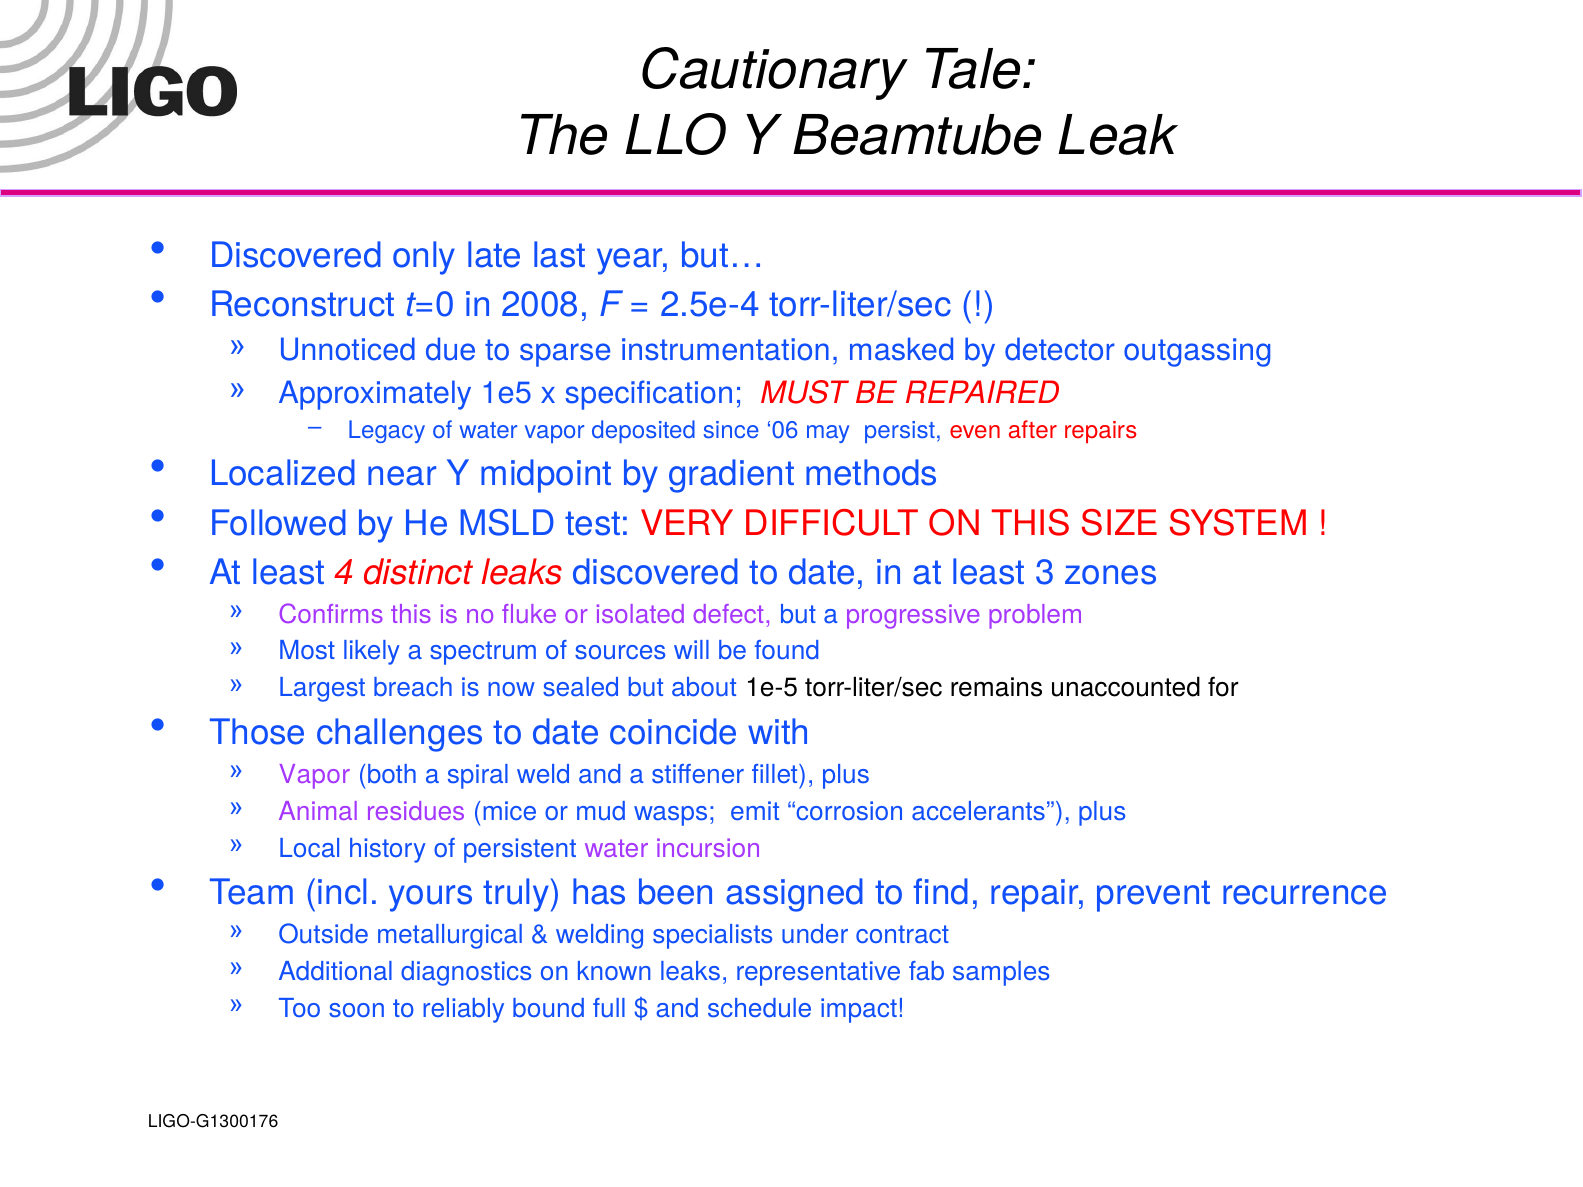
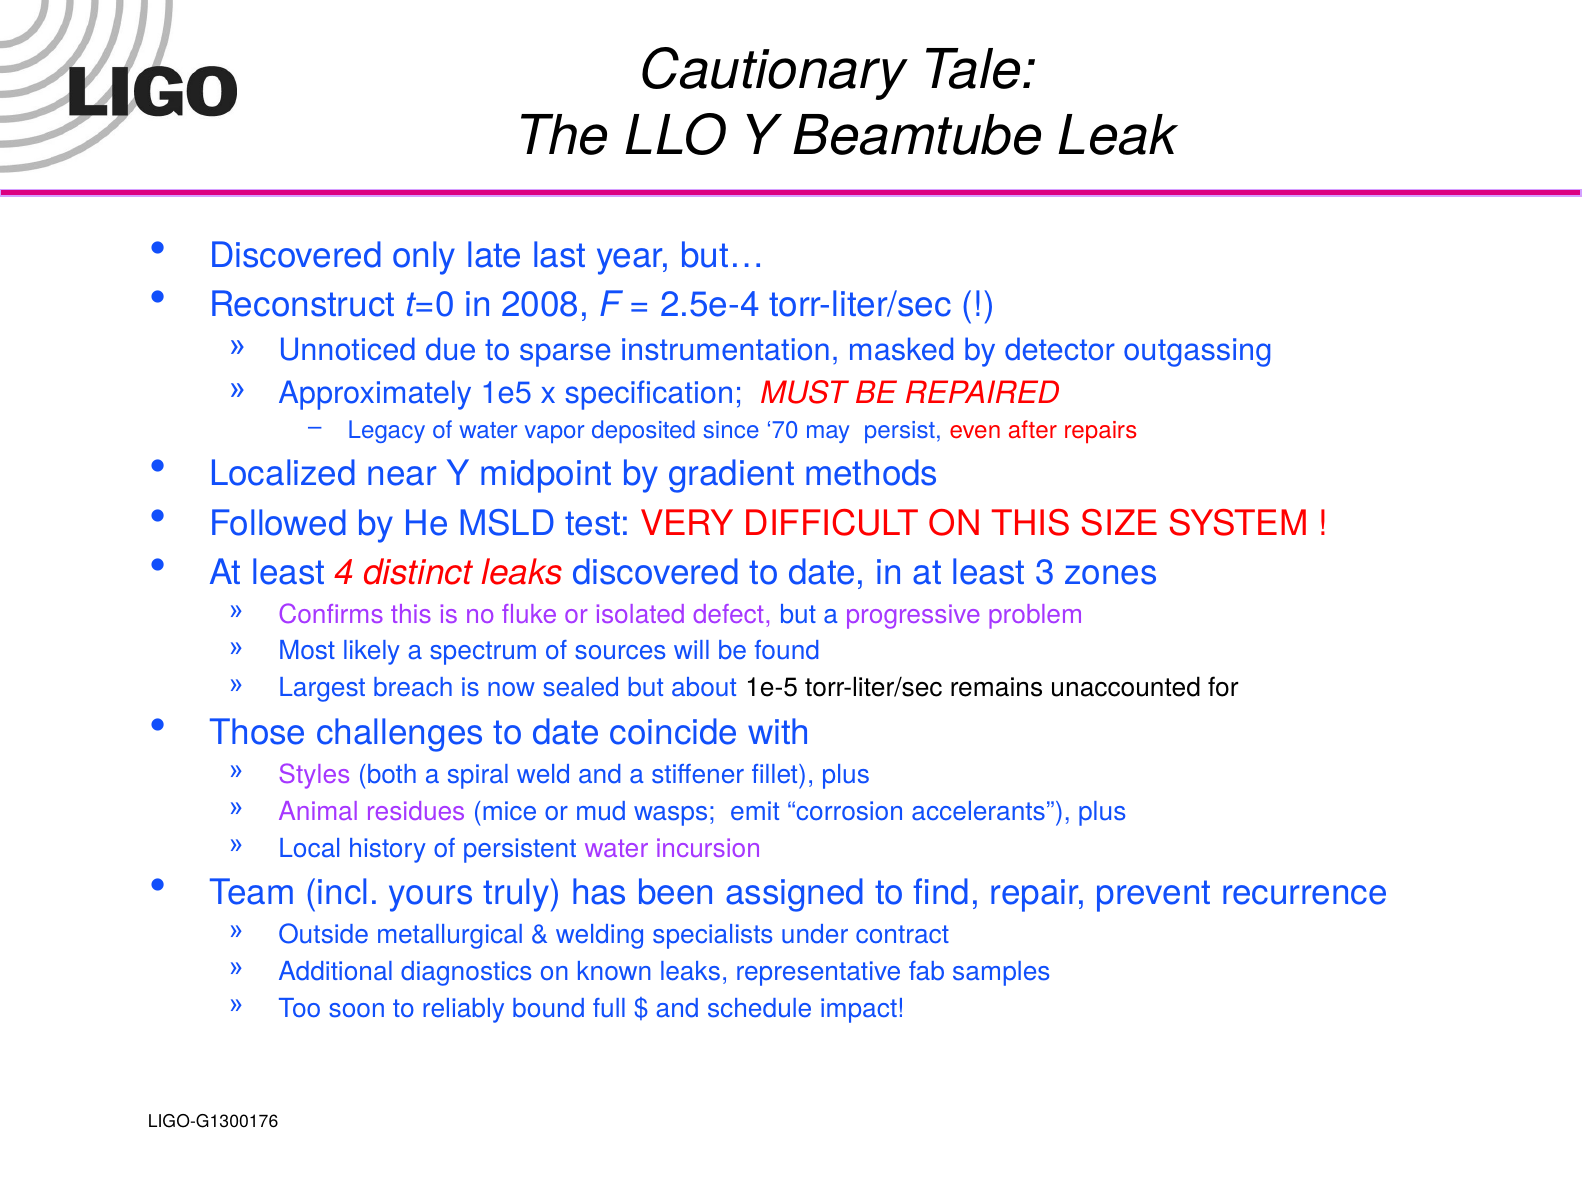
06: 06 -> 70 (782, 431)
Vapor: Vapor -> Styles (314, 775)
